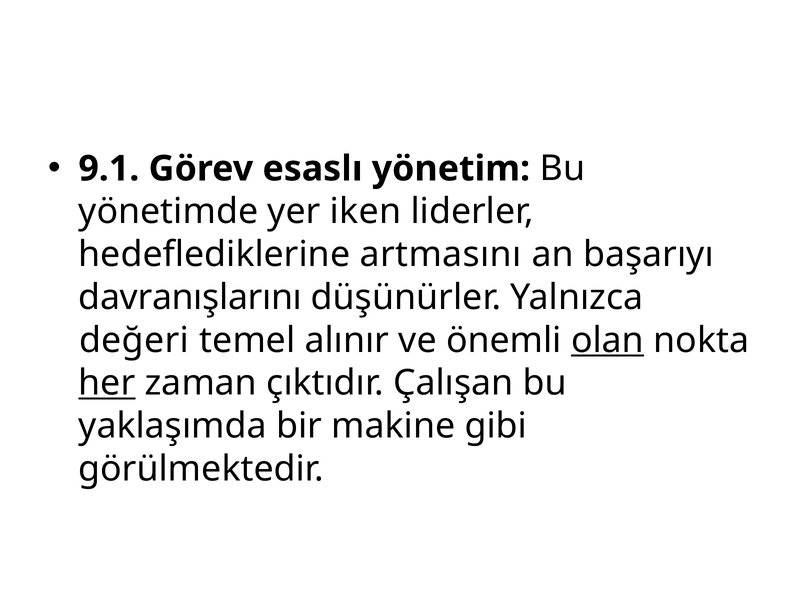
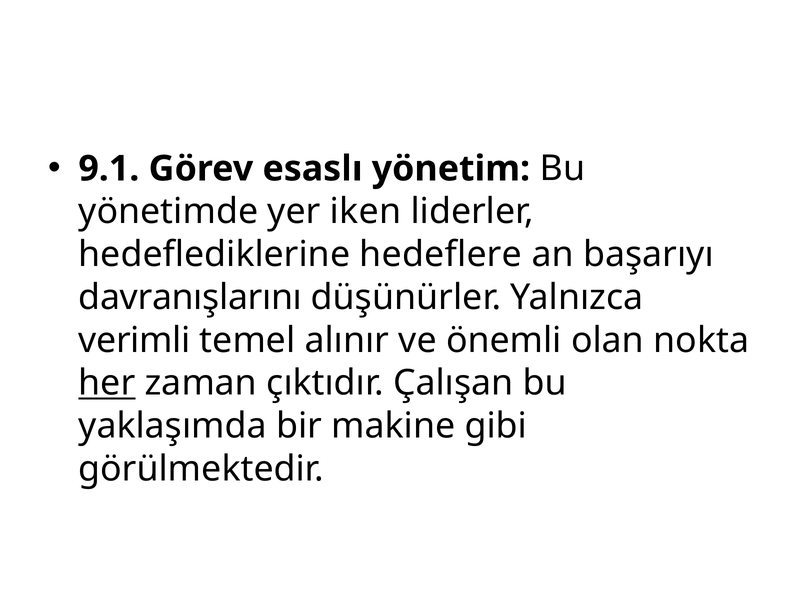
artmasını: artmasını -> hedeflere (441, 254)
değeri: değeri -> verimli (134, 340)
olan underline: present -> none (608, 340)
